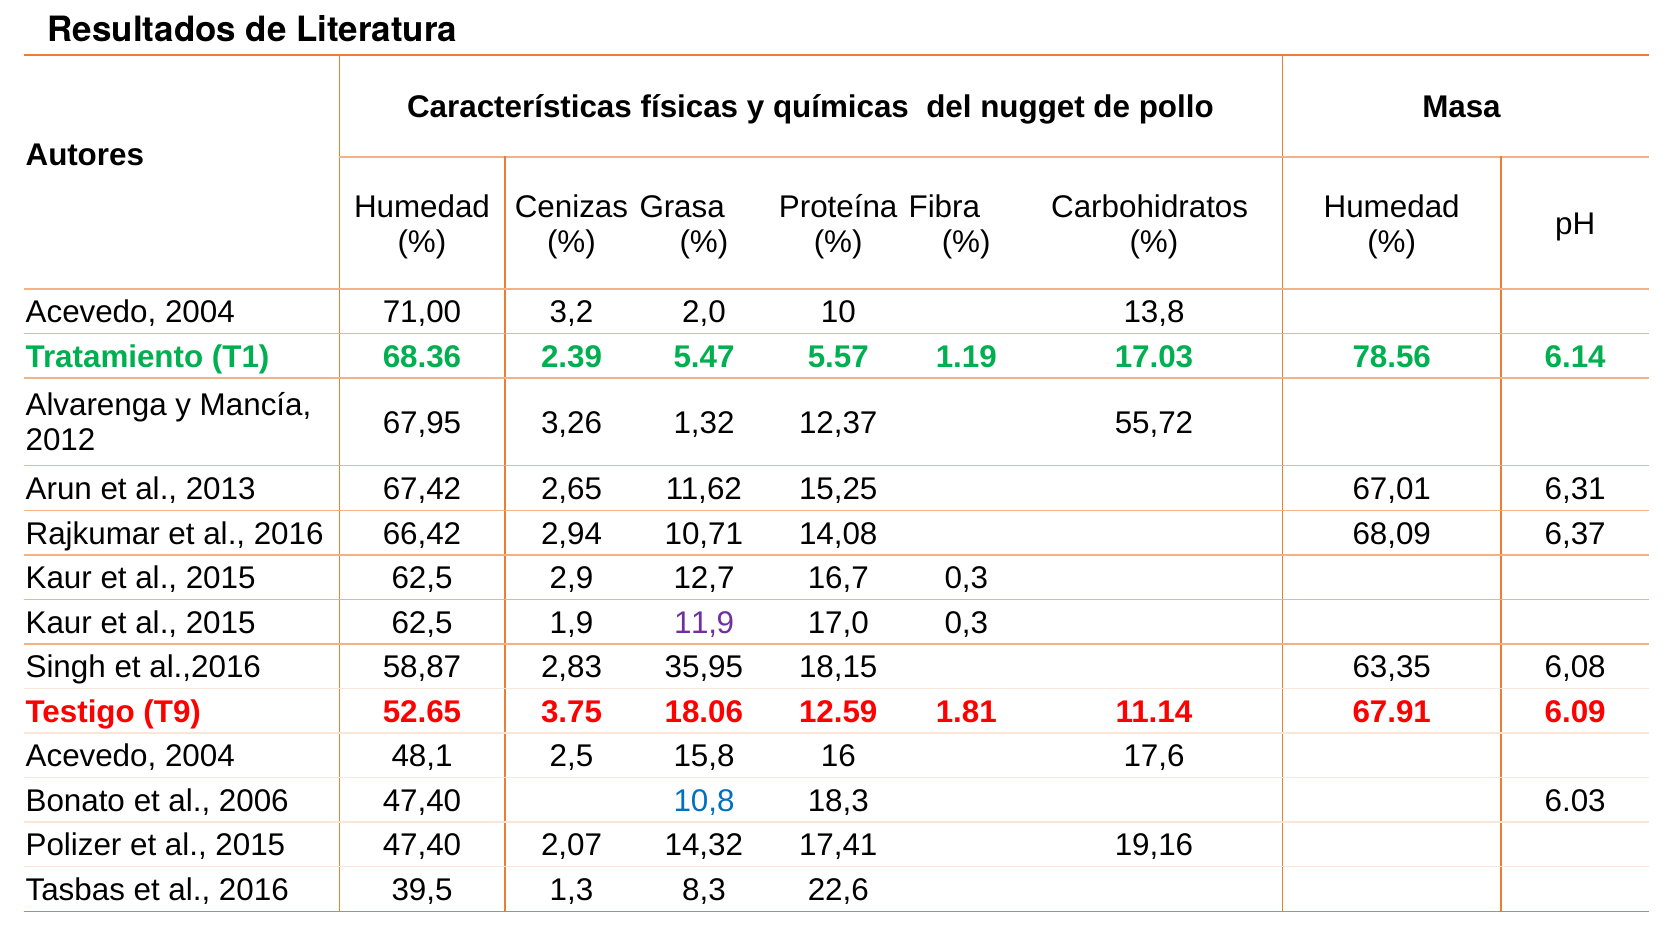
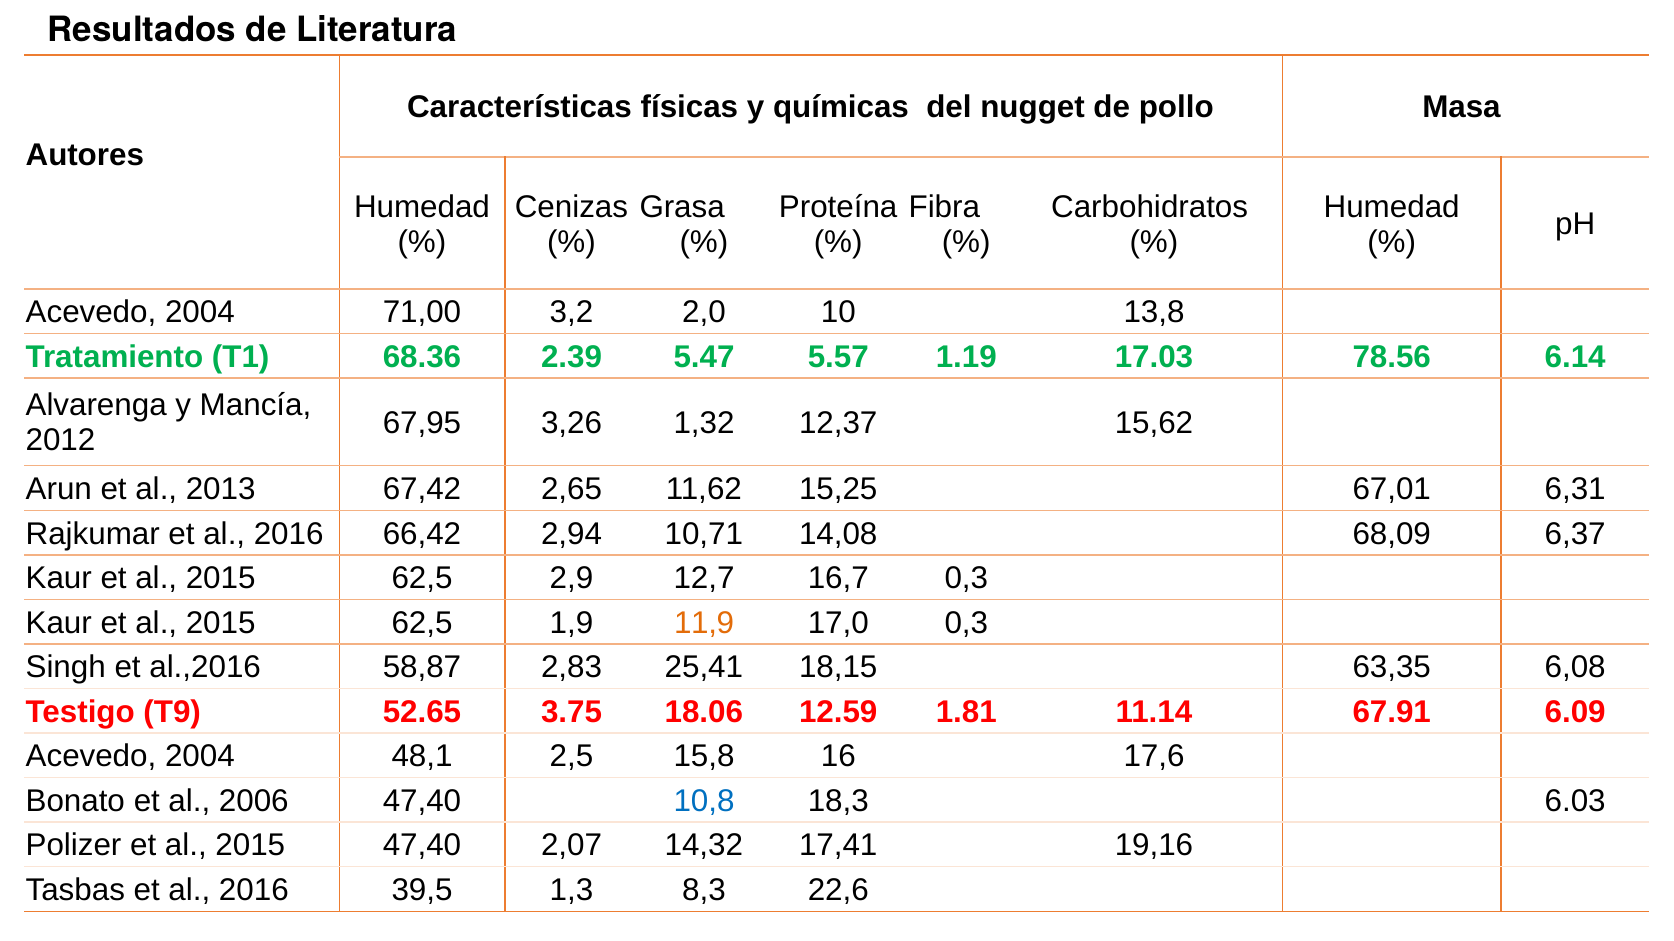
55,72: 55,72 -> 15,62 (1154, 423)
11,9 colour: purple -> orange (704, 623)
35,95: 35,95 -> 25,41 (704, 668)
